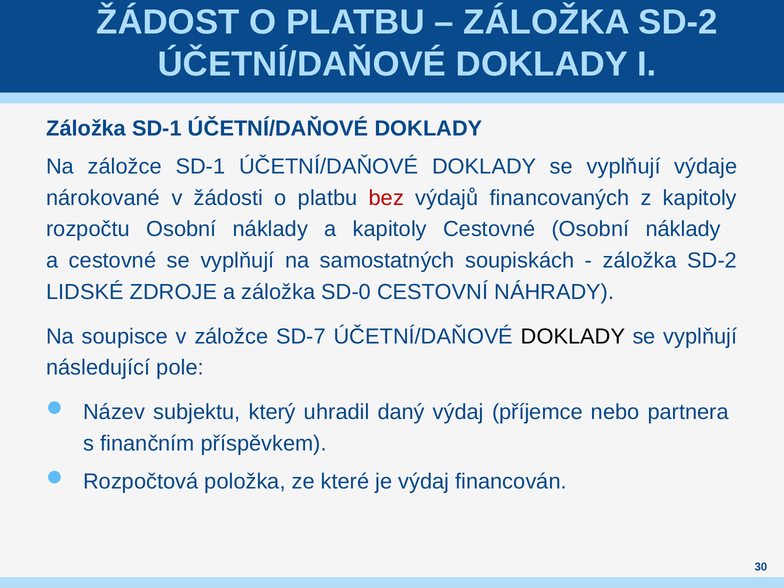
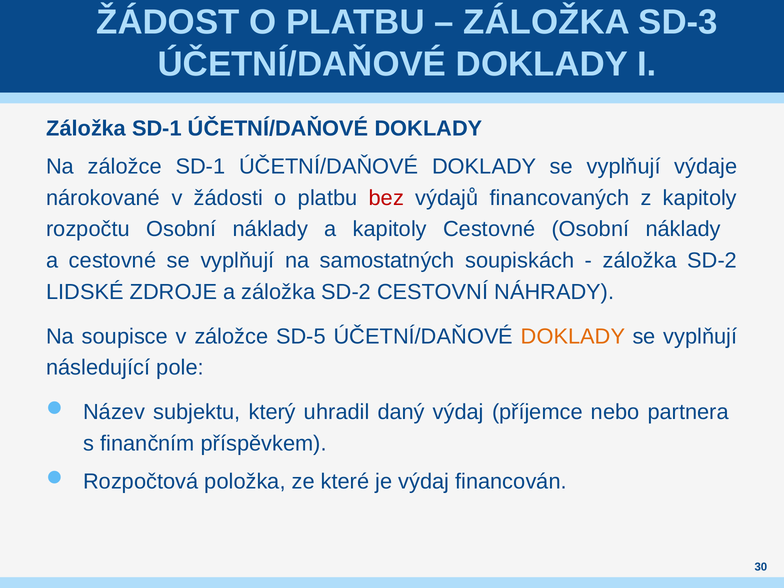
SD-2: SD-2 -> SD-3 (678, 22)
a záložka SD-0: SD-0 -> SD-2 (346, 292)
SD-7: SD-7 -> SD-5 (301, 336)
DOKLADY colour: black -> orange (573, 336)
